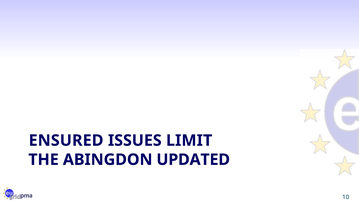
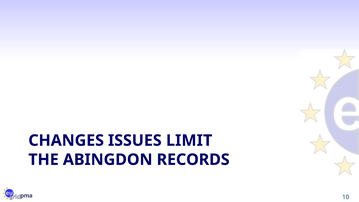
ENSURED: ENSURED -> CHANGES (66, 140)
UPDATED: UPDATED -> RECORDS (193, 160)
